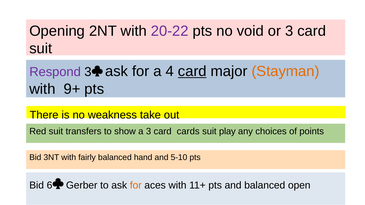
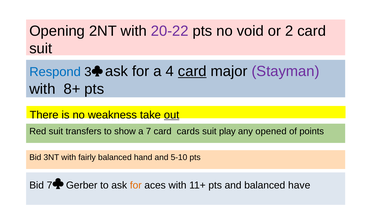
or 3: 3 -> 2 (289, 31)
Respond colour: purple -> blue (55, 72)
Stayman colour: orange -> purple (286, 71)
9+: 9+ -> 8+ (72, 89)
out underline: none -> present (172, 115)
a 3: 3 -> 7 (149, 132)
choices: choices -> opened (271, 132)
Bid 6: 6 -> 7 (50, 186)
open: open -> have (299, 186)
